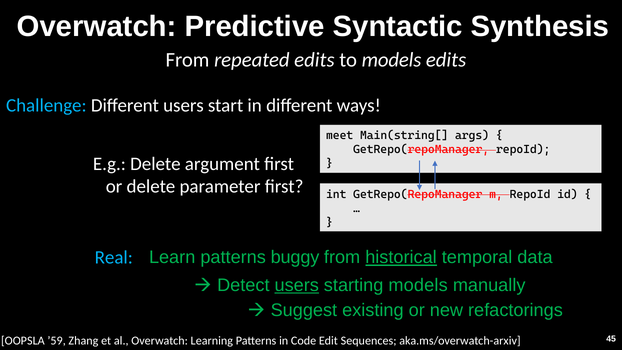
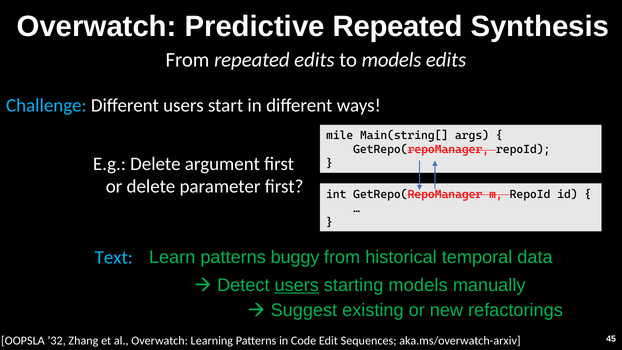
Predictive Syntactic: Syntactic -> Repeated (398, 27)
meet: meet -> mile (340, 136)
historical underline: present -> none (401, 257)
Real: Real -> Text (114, 257)
’59: ’59 -> ’32 (57, 341)
